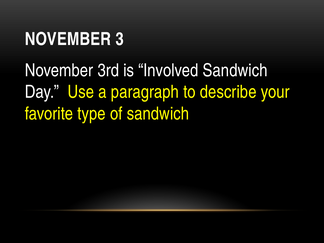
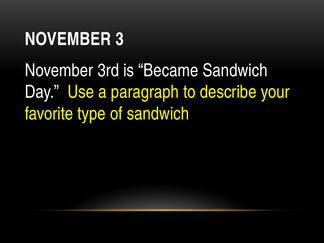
Involved: Involved -> Became (168, 70)
